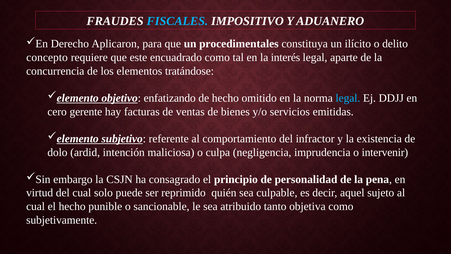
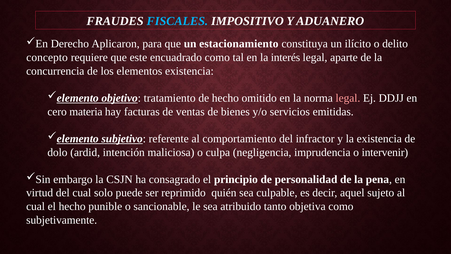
procedimentales: procedimentales -> estacionamiento (239, 44)
elementos tratándose: tratándose -> existencia (189, 71)
enfatizando: enfatizando -> tratamiento (170, 98)
legal colour: light blue -> pink (348, 98)
gerente: gerente -> materia (86, 112)
